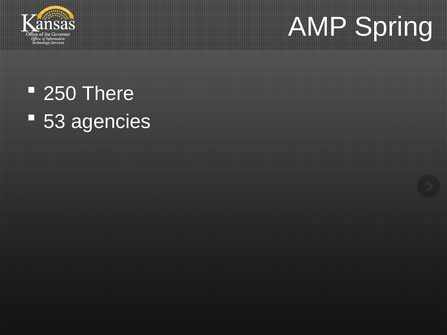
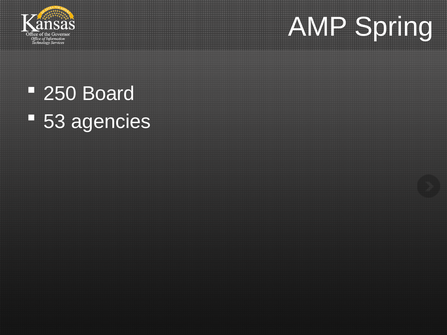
There: There -> Board (108, 94)
